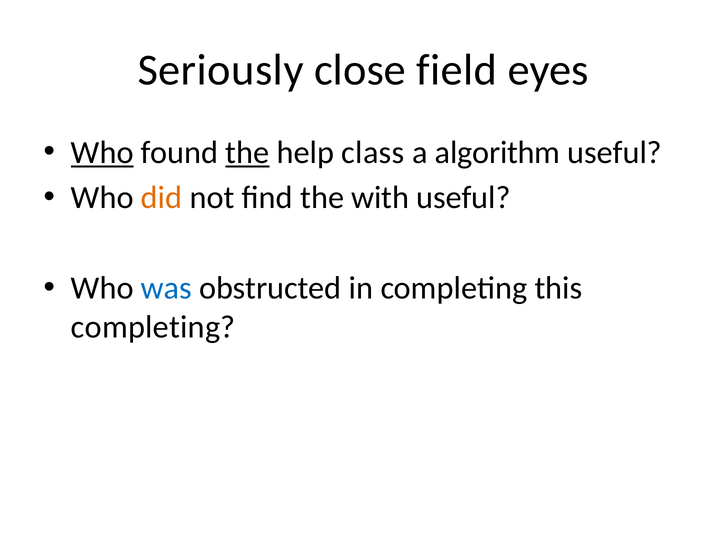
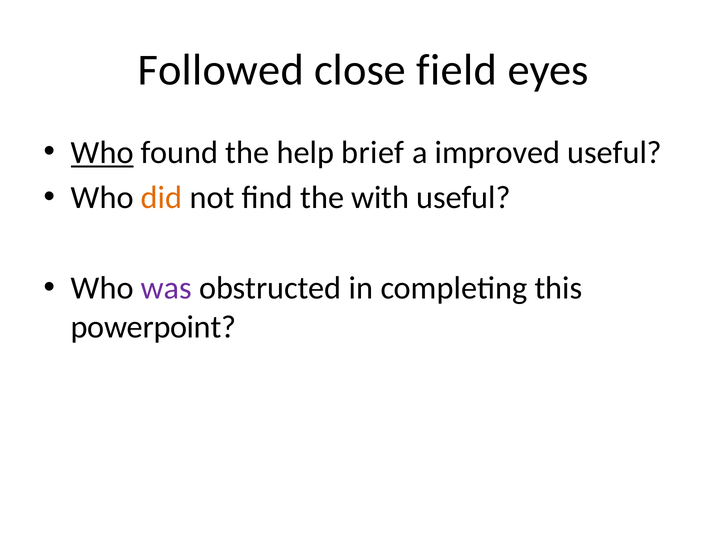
Seriously: Seriously -> Followed (221, 70)
the underline: present -> none (247, 153)
class: class -> brief (373, 153)
algorithm: algorithm -> improved (498, 153)
was colour: blue -> purple (166, 288)
completing: completing -> powerpoint (153, 327)
